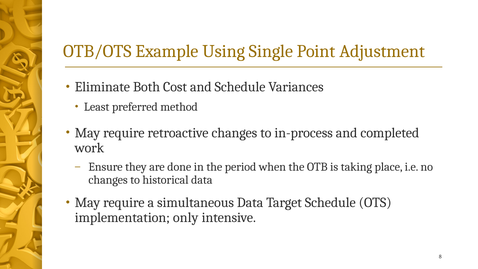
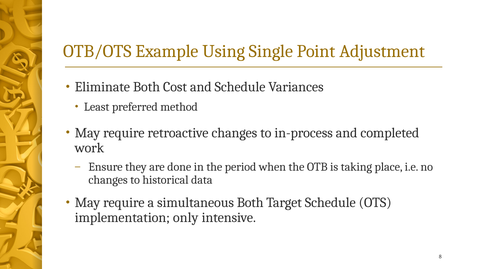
simultaneous Data: Data -> Both (250, 203)
